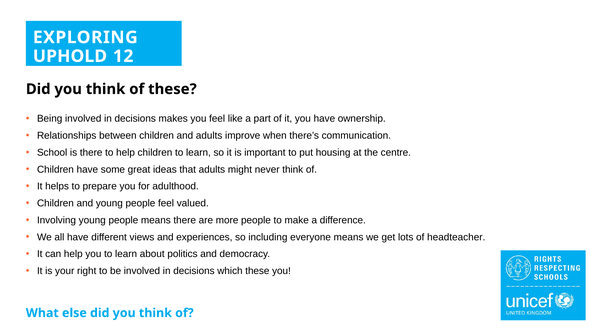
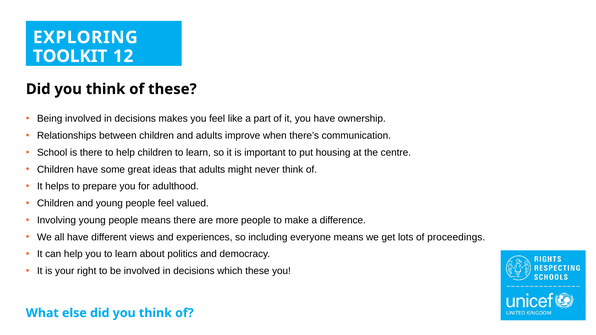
UPHOLD: UPHOLD -> TOOLKIT (70, 56)
headteacher: headteacher -> proceedings (456, 237)
